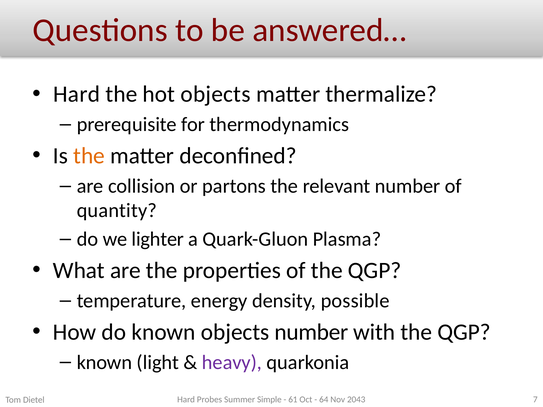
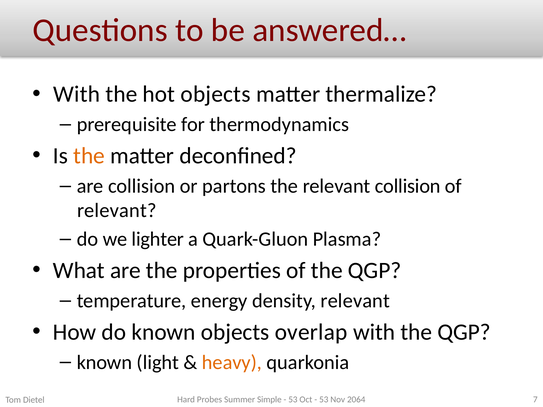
Hard: Hard -> With (77, 94)
relevant number: number -> collision (408, 186)
quantity: quantity -> relevant (117, 211)
density possible: possible -> relevant (355, 301)
objects number: number -> overlap (311, 332)
heavy colour: purple -> orange (232, 363)
61: 61 -> 53 (293, 400)
64: 64 -> 53 (324, 400)
2043: 2043 -> 2064 (356, 400)
